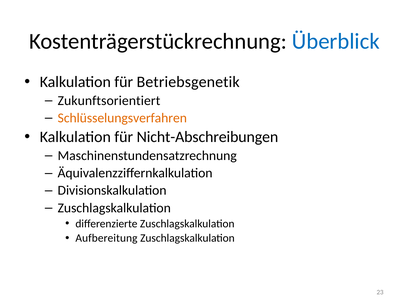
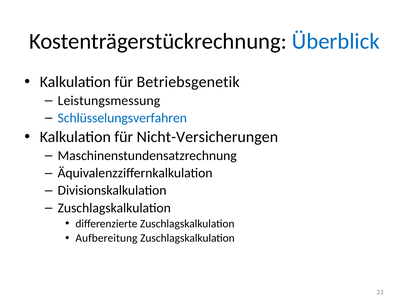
Zukunftsorientiert: Zukunftsorientiert -> Leistungsmessung (109, 101)
Schlüsselungsverfahren colour: orange -> blue (122, 118)
Nicht-Abschreibungen: Nicht-Abschreibungen -> Nicht-Versicherungen (207, 137)
